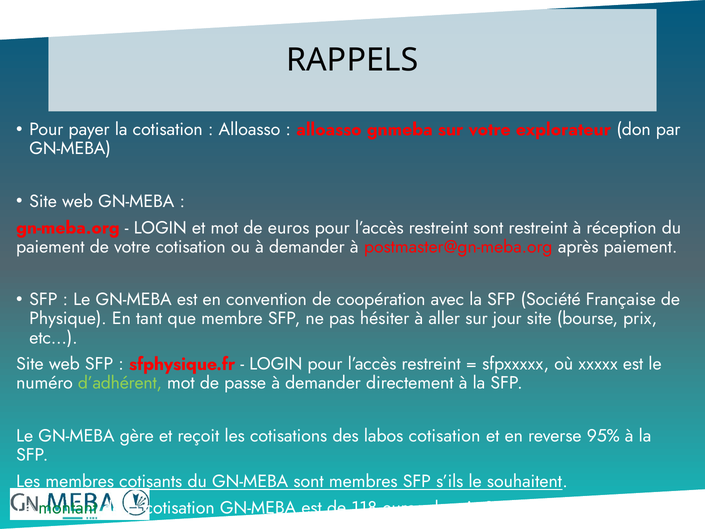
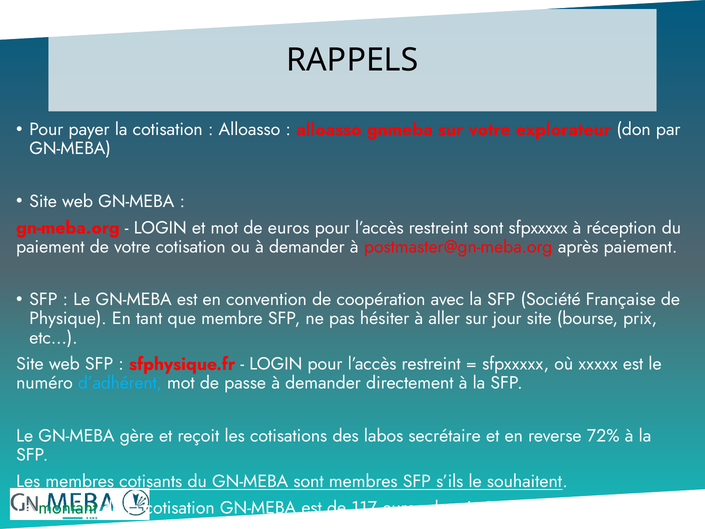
sont restreint: restreint -> sfpxxxxx (538, 228)
d’adhérent colour: light green -> light blue (120, 383)
labos cotisation: cotisation -> secrétaire (445, 436)
95%: 95% -> 72% (603, 436)
118: 118 -> 117 (364, 508)
